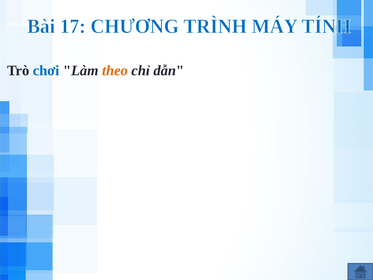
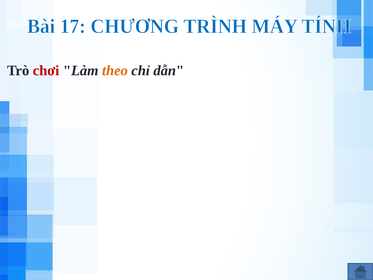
chơi colour: blue -> red (46, 71)
